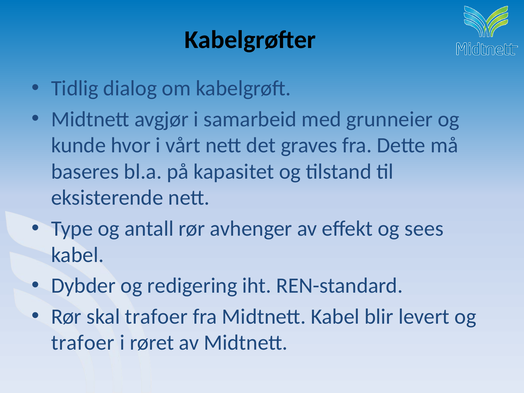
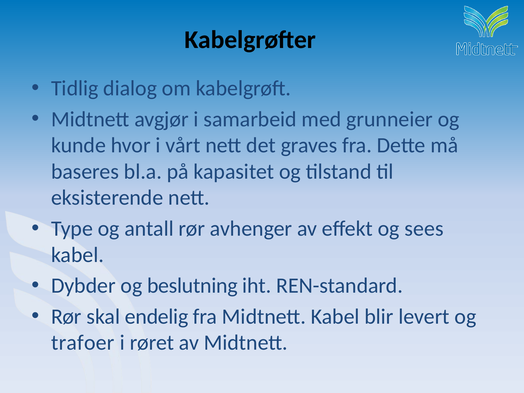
redigering: redigering -> beslutning (192, 286)
skal trafoer: trafoer -> endelig (157, 317)
